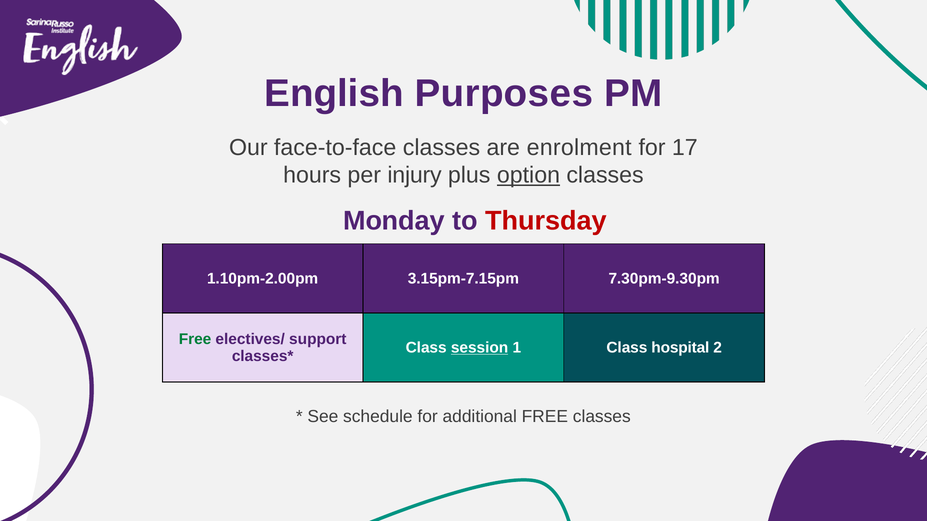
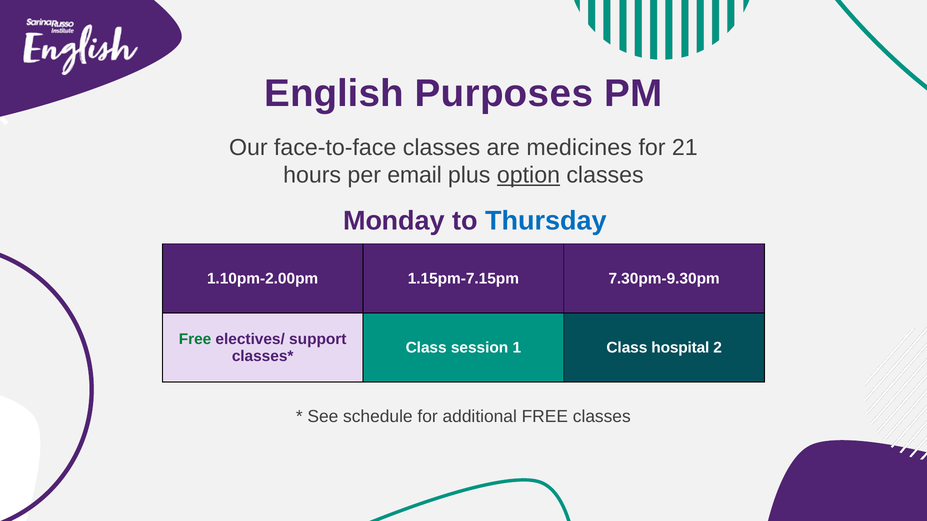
enrolment: enrolment -> medicines (579, 148)
17: 17 -> 21 (685, 148)
injury: injury -> email (415, 175)
Thursday colour: red -> blue (546, 221)
3.15pm-7.15pm: 3.15pm-7.15pm -> 1.15pm-7.15pm (463, 279)
session underline: present -> none (480, 348)
